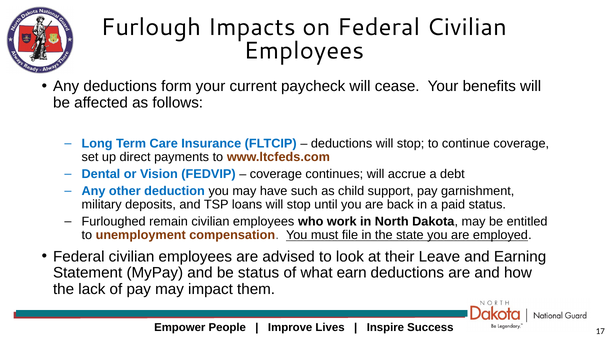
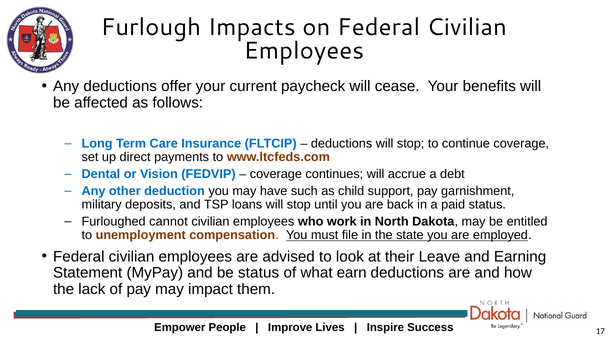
form: form -> offer (176, 86)
remain: remain -> cannot (168, 221)
